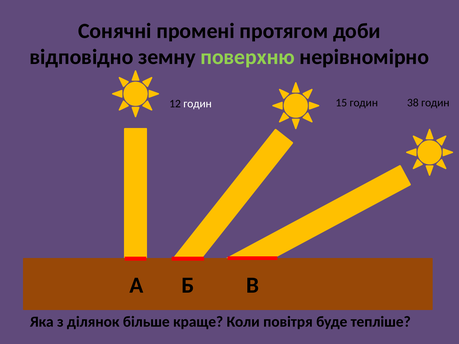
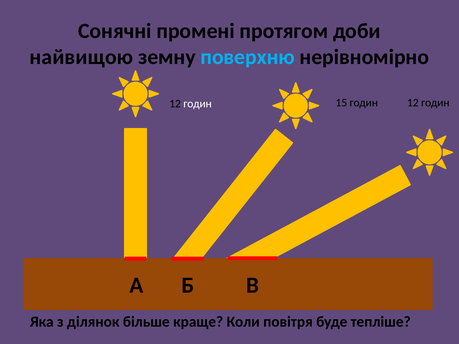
відповідно: відповідно -> найвищою (81, 57)
поверхню colour: light green -> light blue (248, 57)
годин 38: 38 -> 12 (413, 103)
